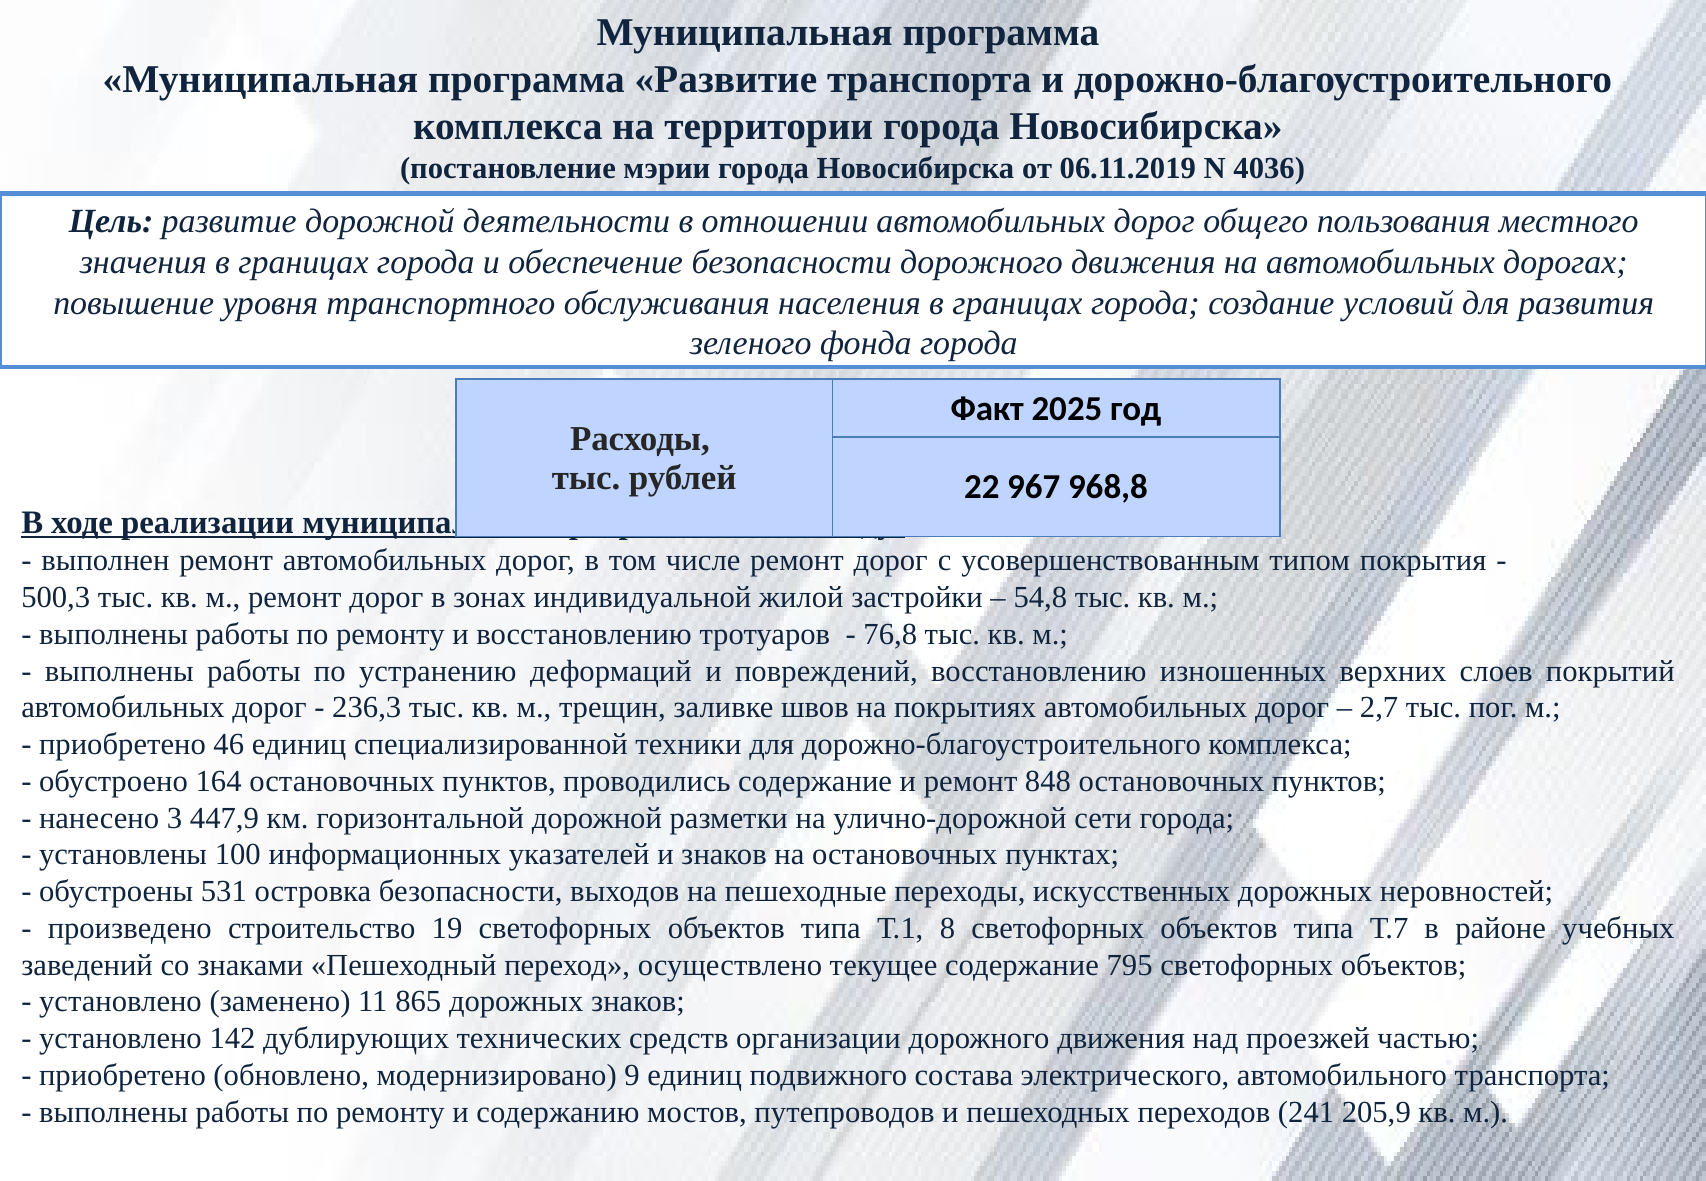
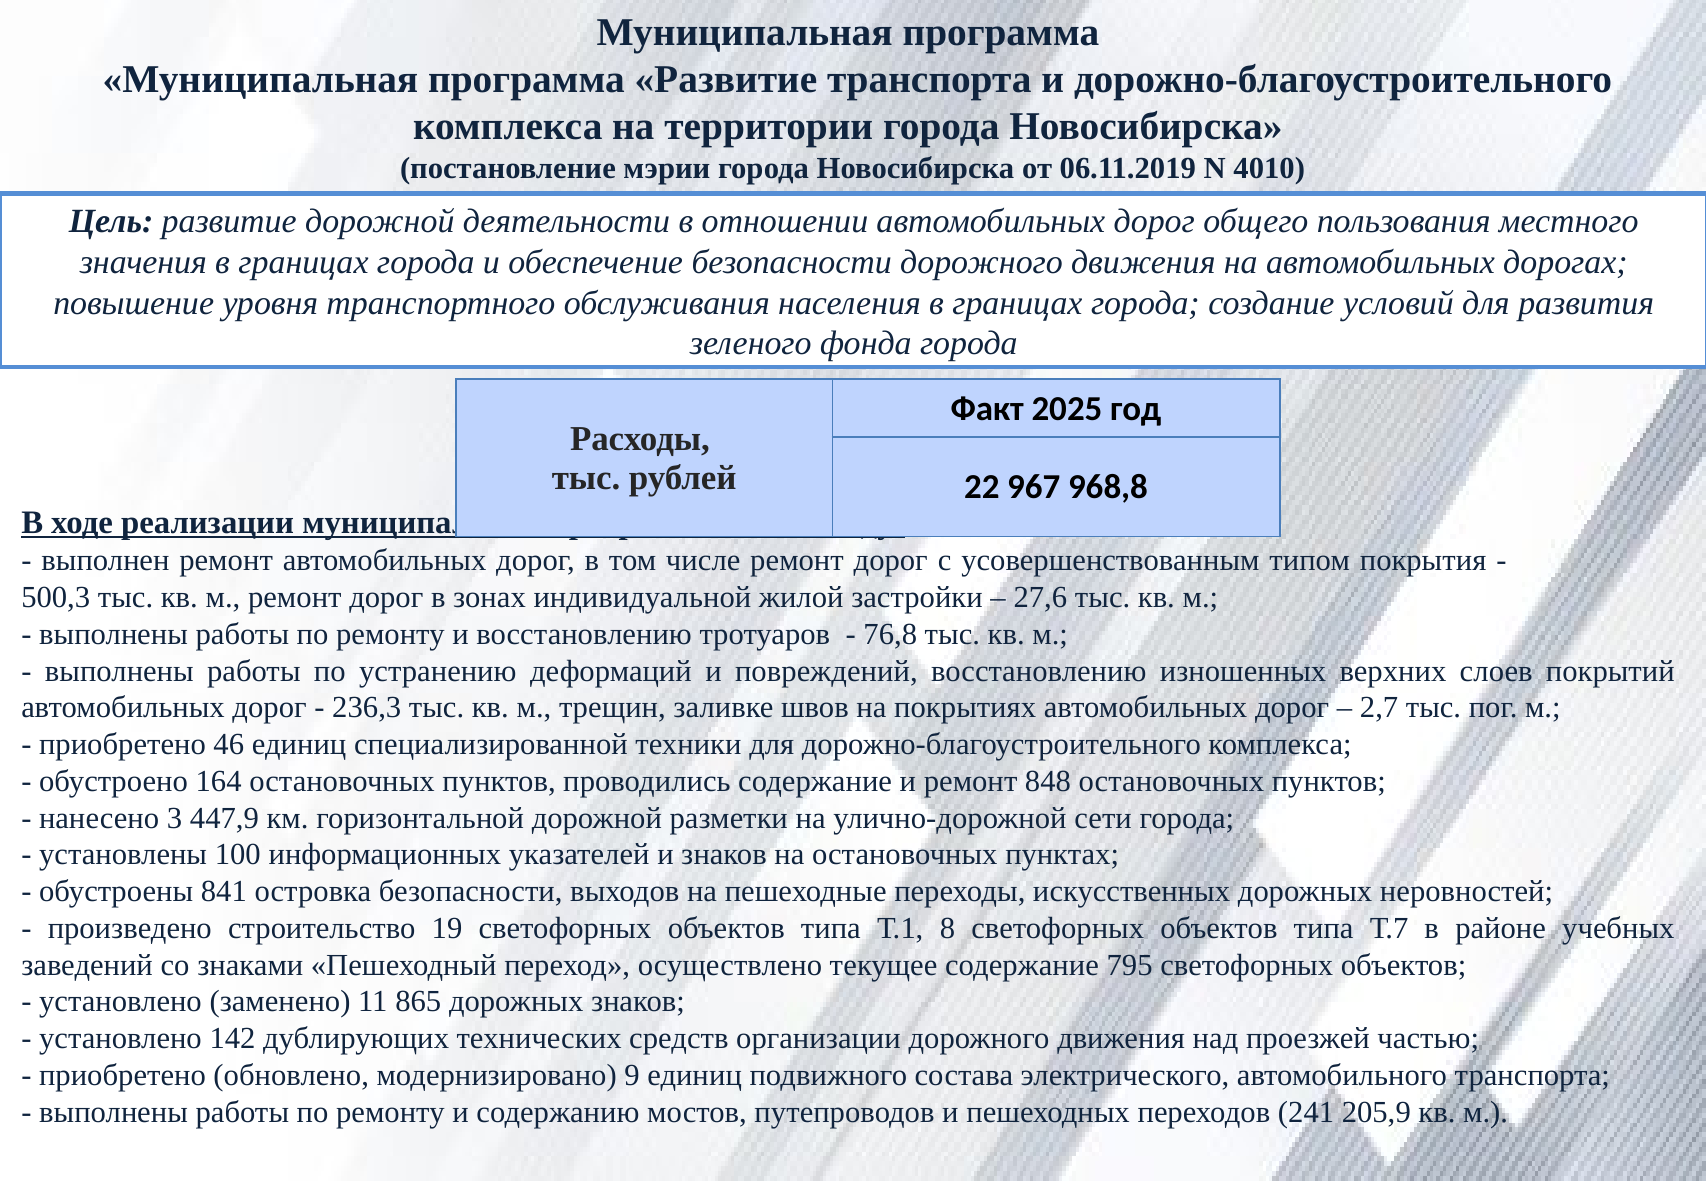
4036: 4036 -> 4010 (1269, 168)
54,8: 54,8 -> 27,6 (1040, 597)
531: 531 -> 841 (224, 892)
